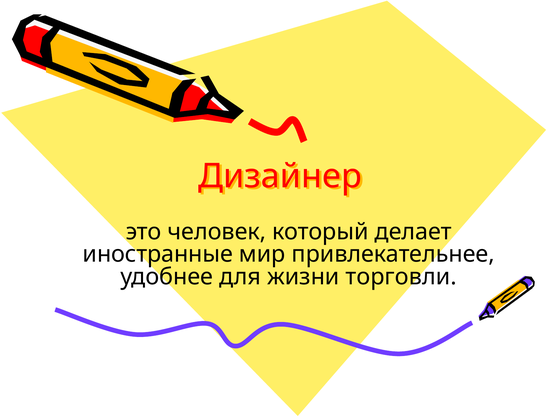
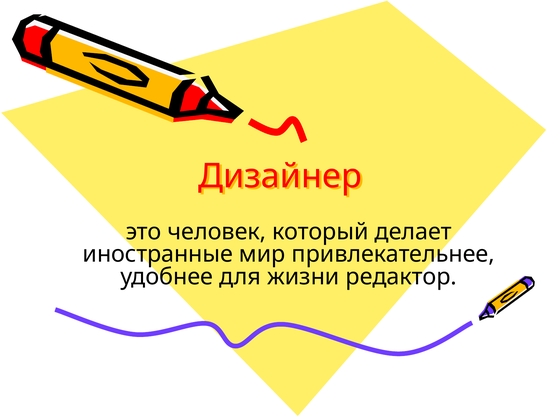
торговли: торговли -> редактор (401, 277)
